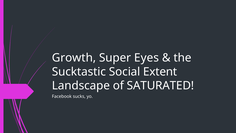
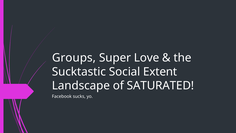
Growth: Growth -> Groups (74, 58)
Eyes: Eyes -> Love (147, 58)
